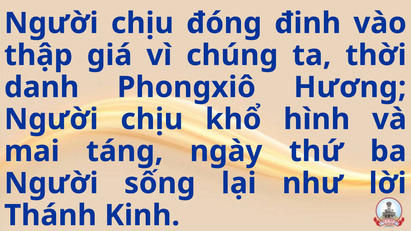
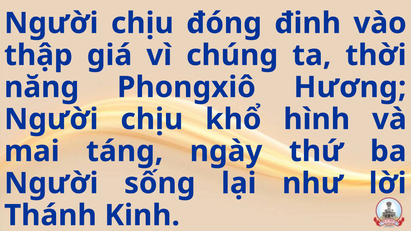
danh: danh -> năng (42, 87)
